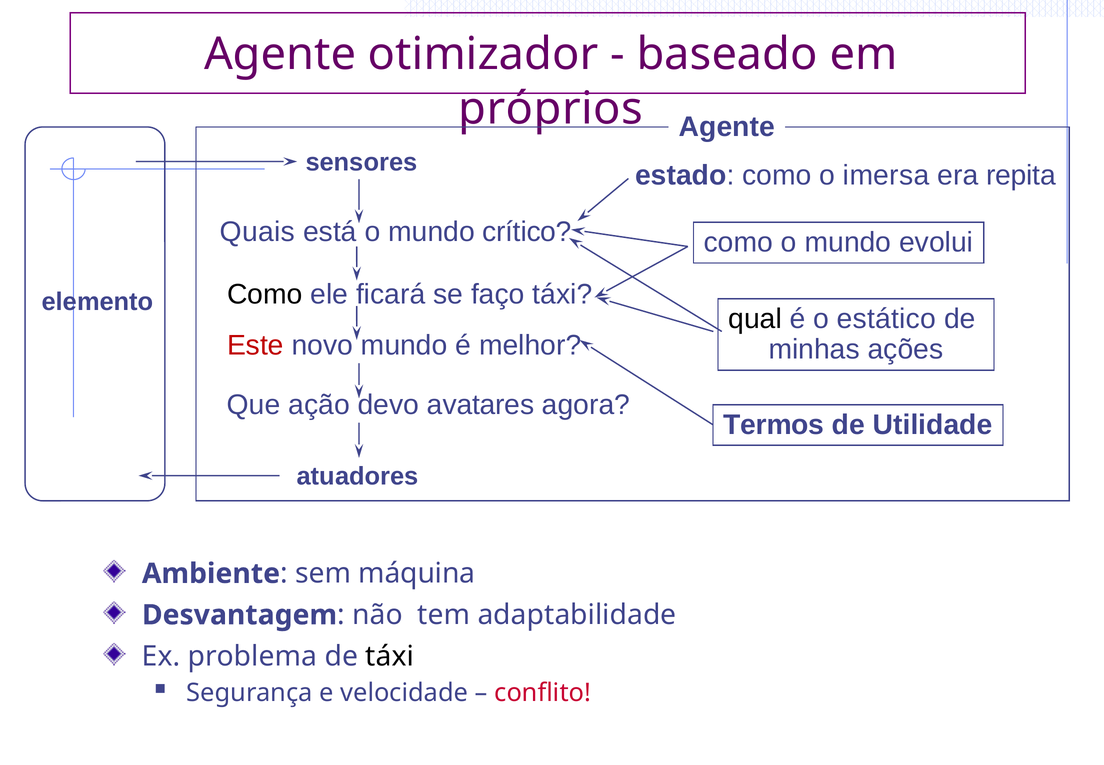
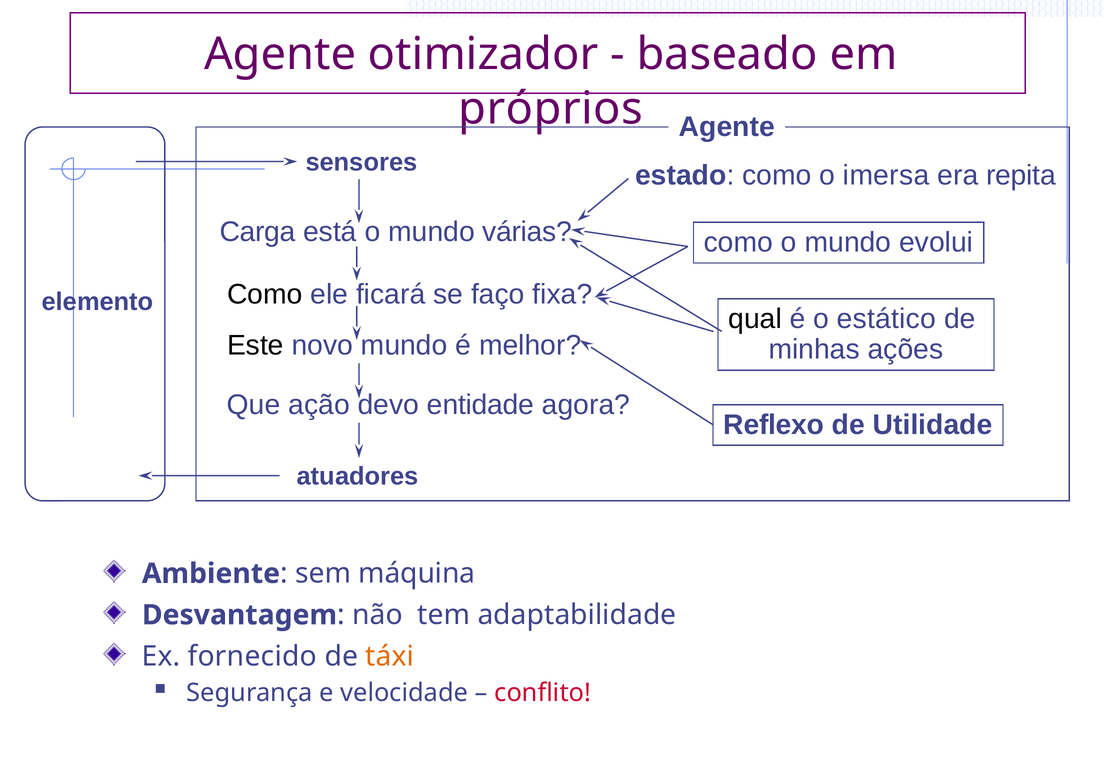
Quais: Quais -> Carga (258, 232)
crítico: crítico -> várias (527, 232)
faço táxi: táxi -> fixa (562, 294)
Este colour: red -> black (255, 345)
avatares: avatares -> entidade (481, 405)
Termos: Termos -> Reflexo (774, 424)
problema: problema -> fornecido (252, 656)
táxi colour: black -> orange (390, 656)
